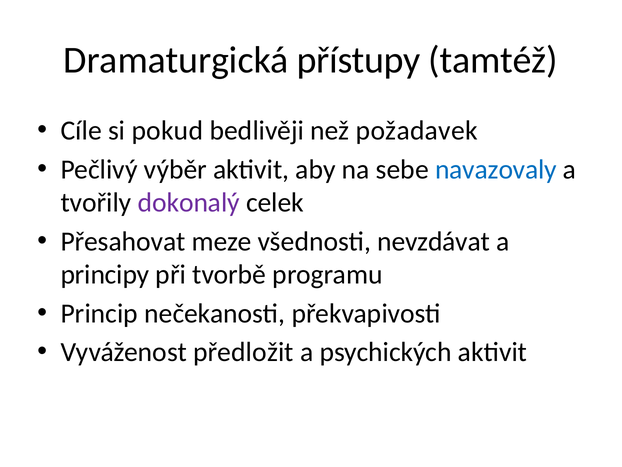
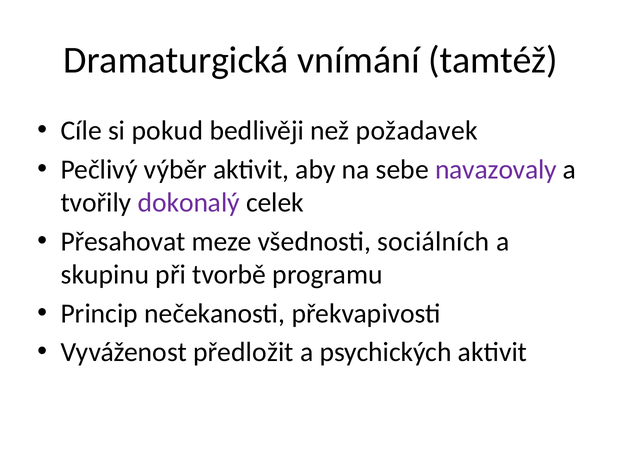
přístupy: přístupy -> vnímání (359, 60)
navazovaly colour: blue -> purple (496, 169)
nevzdávat: nevzdávat -> sociálních (433, 241)
principy: principy -> skupinu (105, 274)
